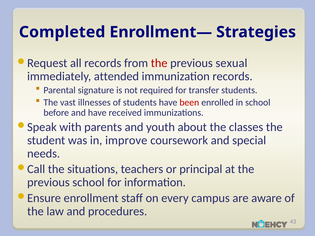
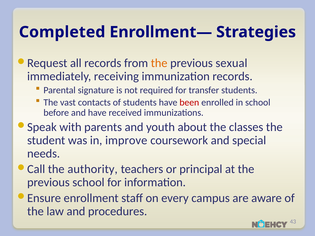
the colour: red -> orange (159, 63)
attended: attended -> receiving (116, 76)
illnesses: illnesses -> contacts (94, 103)
situations: situations -> authority (93, 169)
